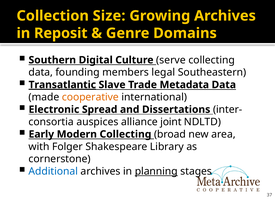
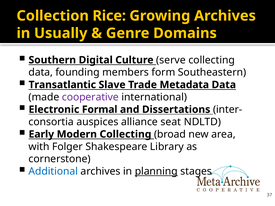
Size: Size -> Rice (109, 16)
Reposit: Reposit -> Usually (61, 33)
legal: legal -> form (163, 72)
Transatlantic underline: present -> none (62, 85)
cooperative colour: orange -> purple (90, 97)
Spread: Spread -> Formal (100, 110)
joint: joint -> seat (171, 122)
